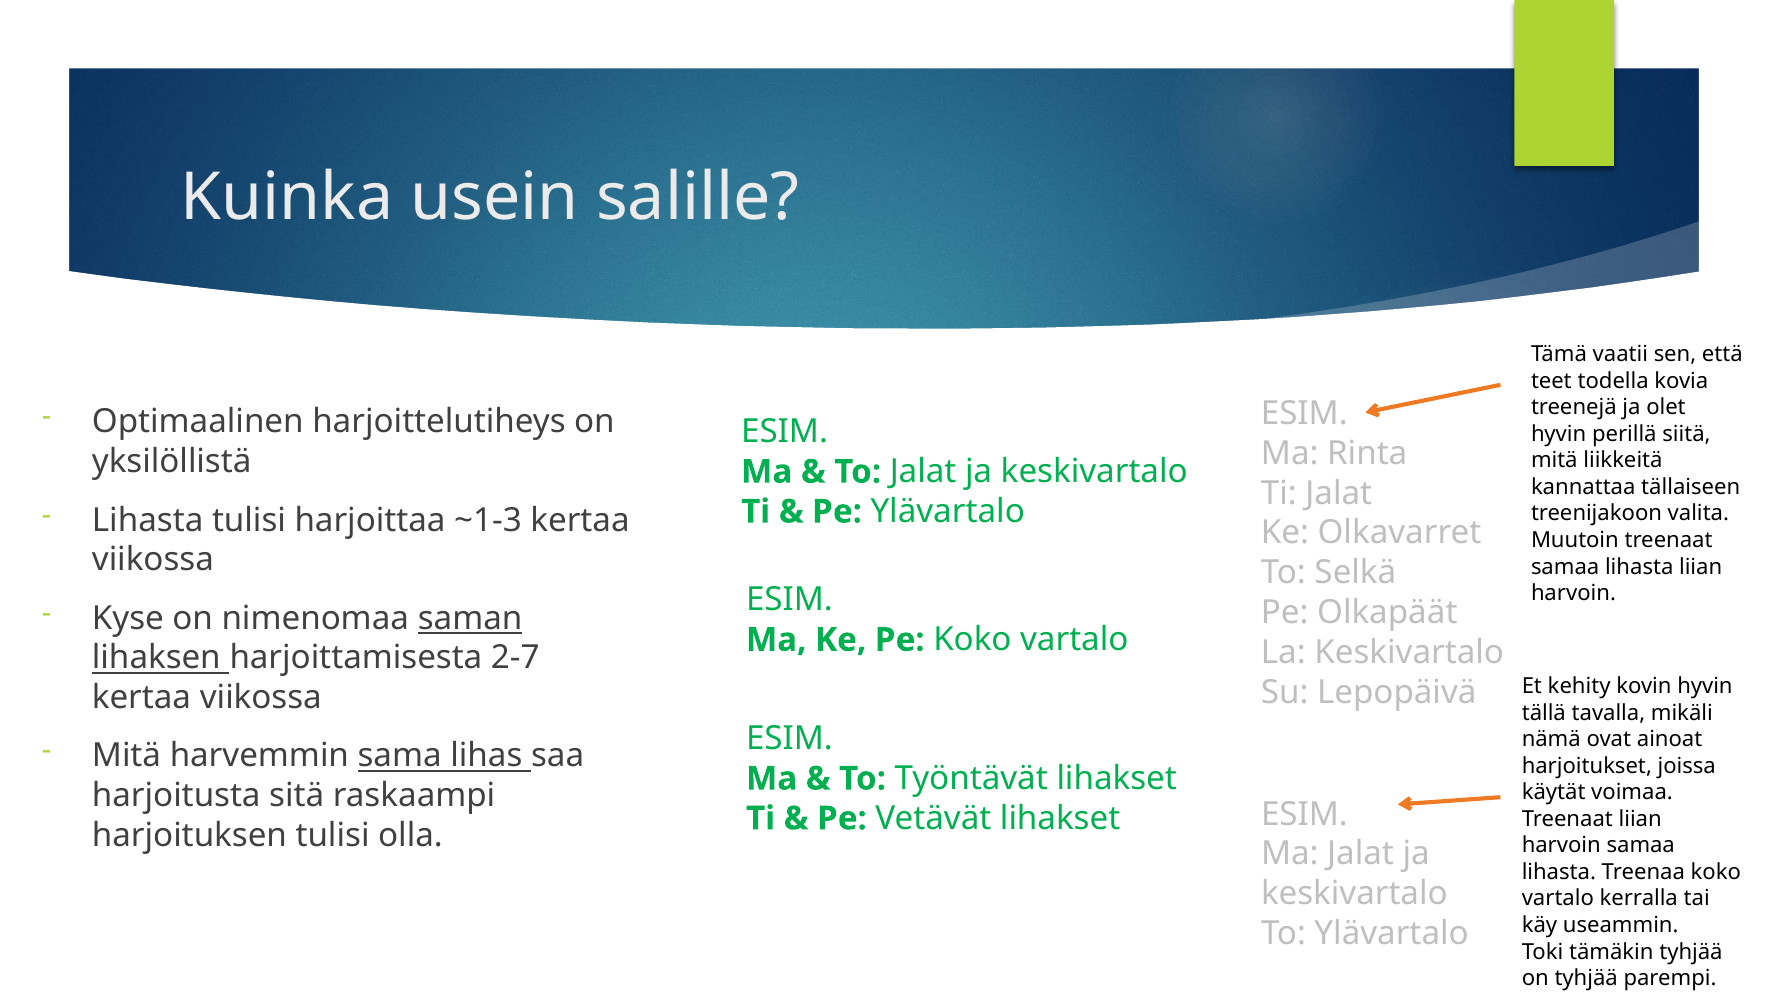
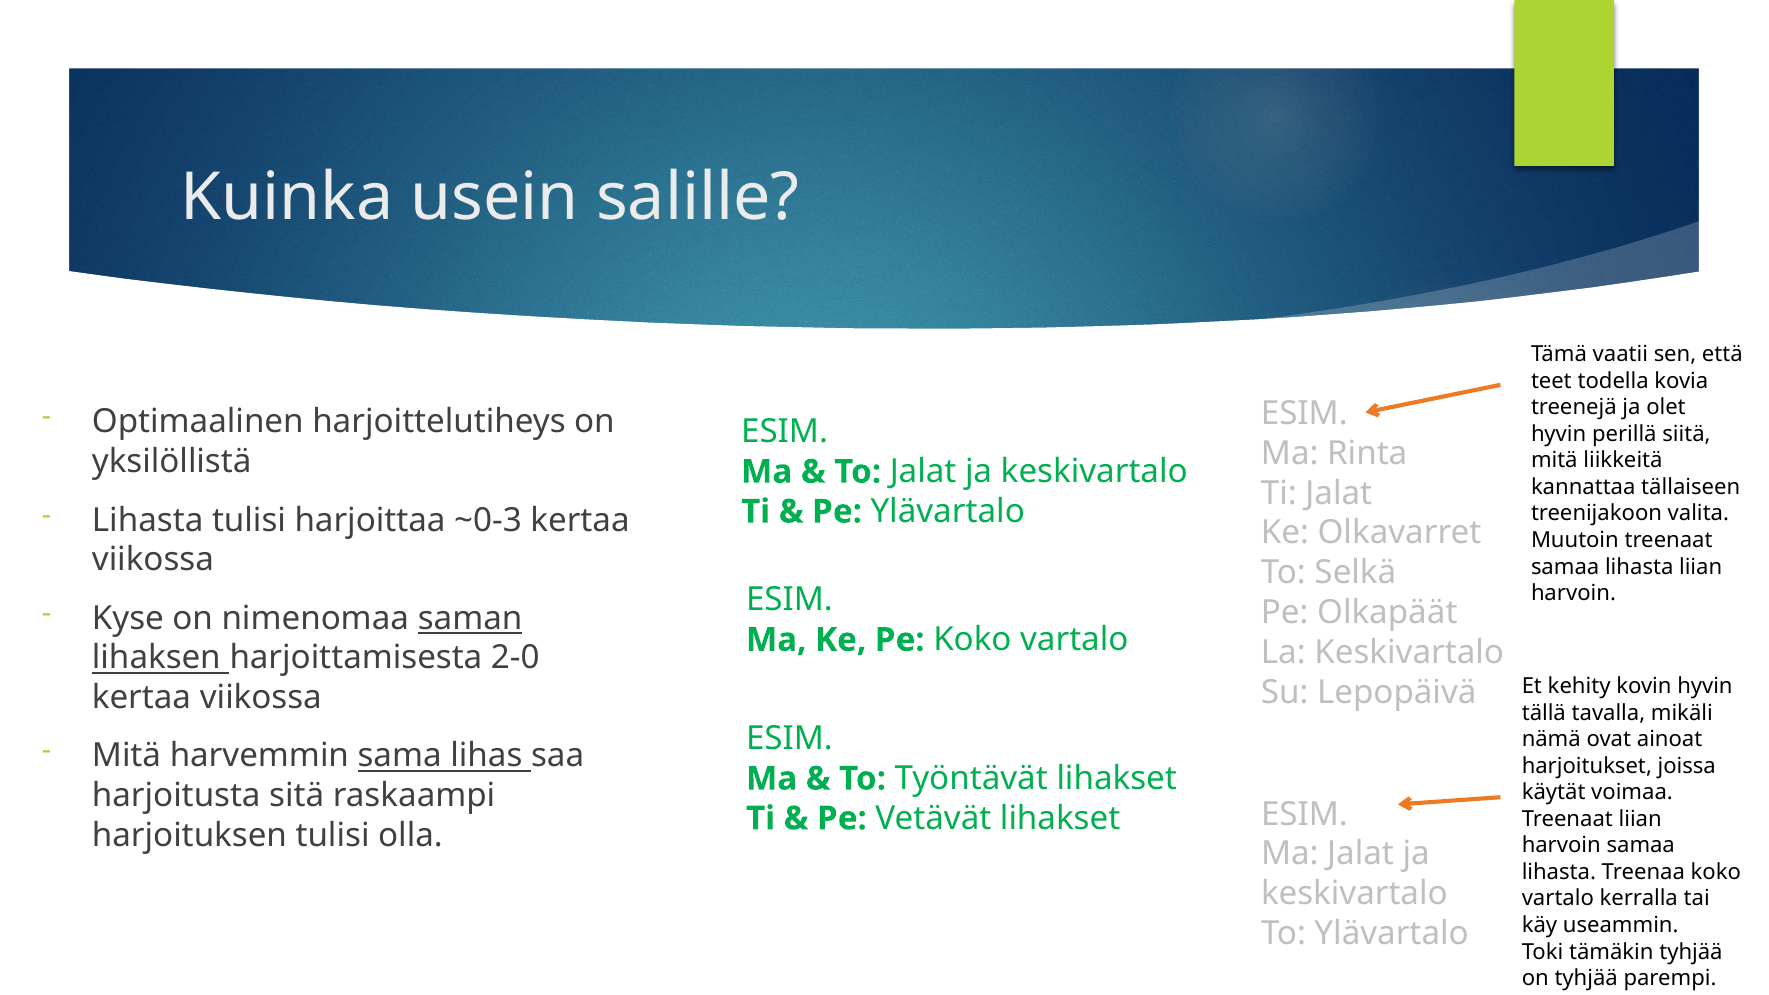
~1-3: ~1-3 -> ~0-3 (488, 520)
2-7: 2-7 -> 2-0 (515, 658)
